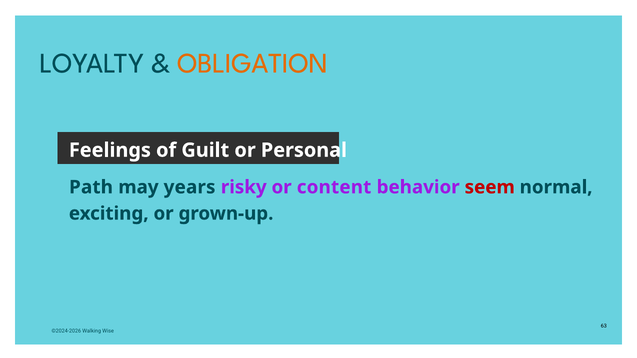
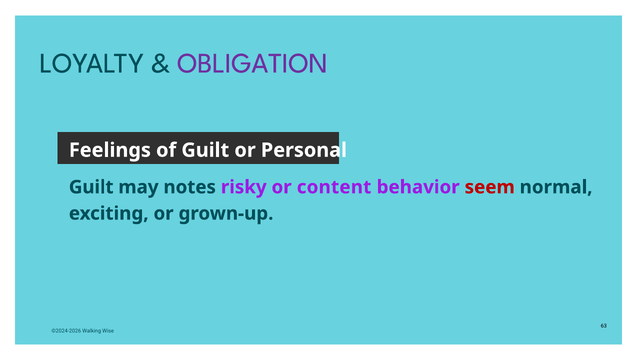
OBLIGATION colour: orange -> purple (252, 63)
Path: Path -> Guilt (91, 187)
years: years -> notes (190, 187)
